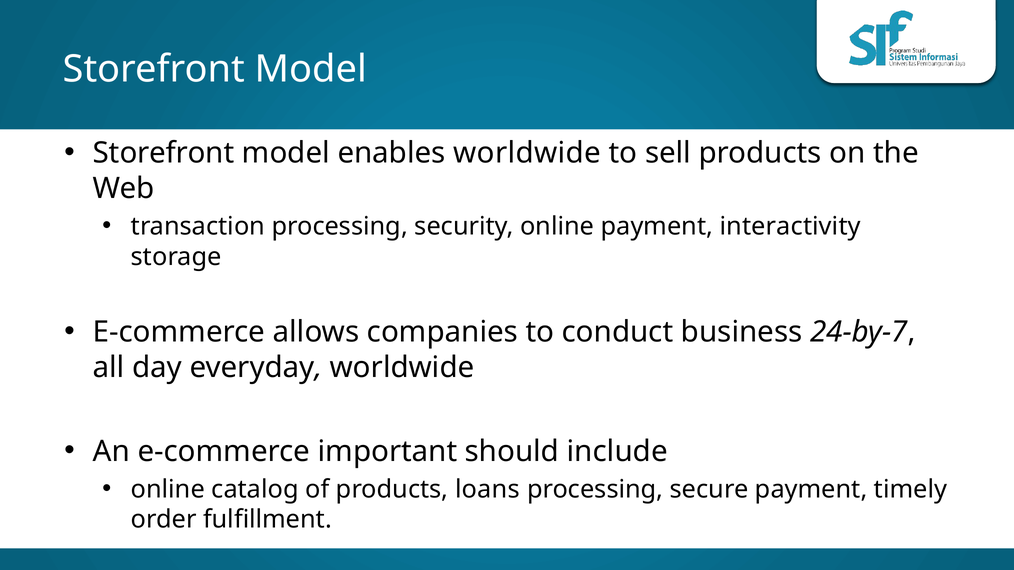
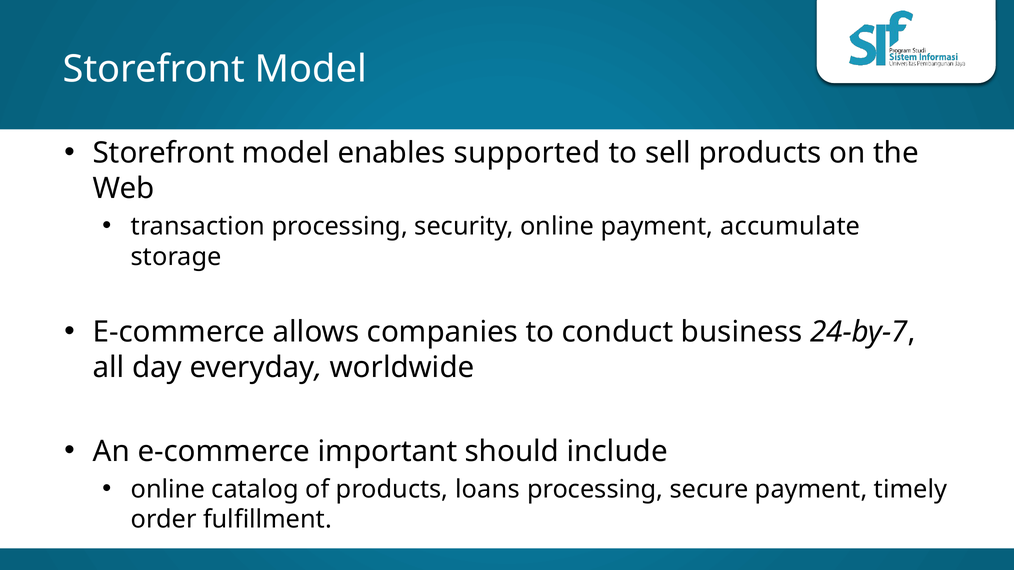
enables worldwide: worldwide -> supported (527, 153)
interactivity: interactivity -> accumulate (790, 227)
